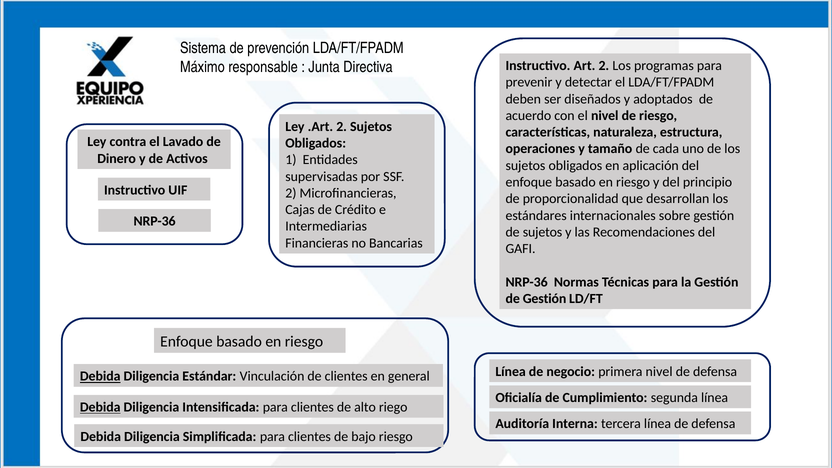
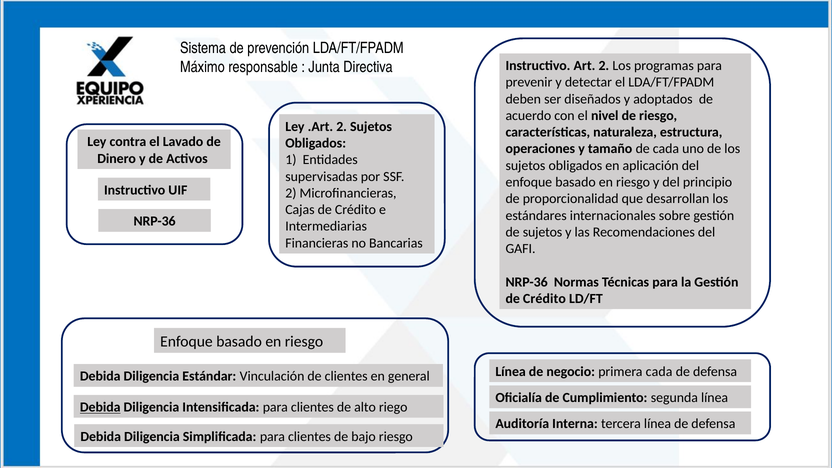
Gestión: Gestión -> Crédito (544, 299)
primera nivel: nivel -> cada (659, 372)
Debida underline: present -> none (100, 376)
